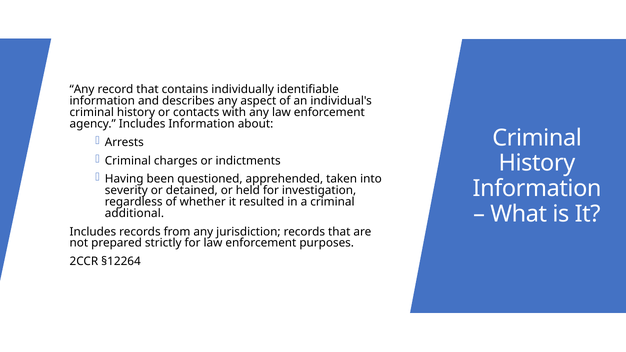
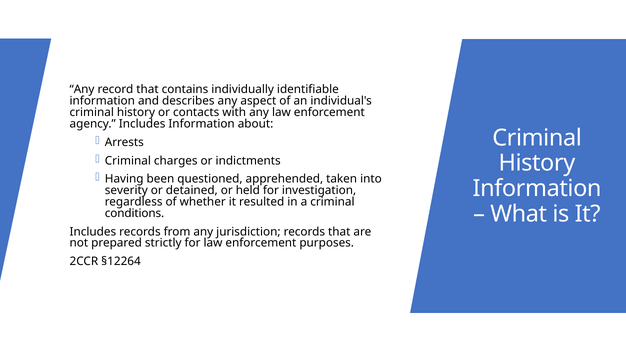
additional: additional -> conditions (135, 213)
